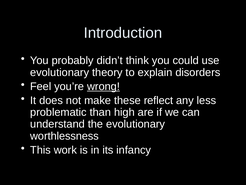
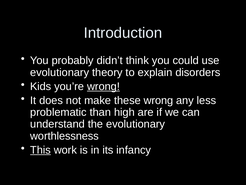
Feel: Feel -> Kids (41, 86)
these reflect: reflect -> wrong (158, 100)
This underline: none -> present (40, 150)
